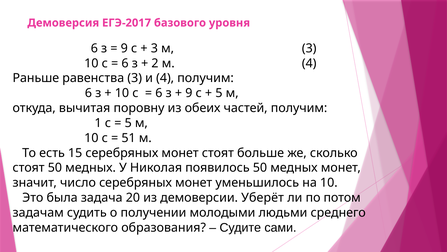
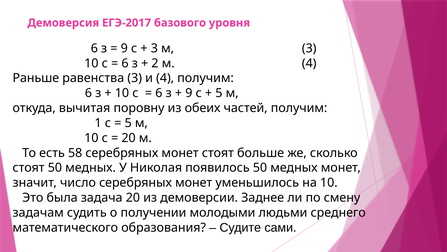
51: 51 -> 20 (129, 138)
15: 15 -> 58 (75, 153)
Уберёт: Уберёт -> Заднее (263, 197)
потом: потом -> смену (342, 197)
